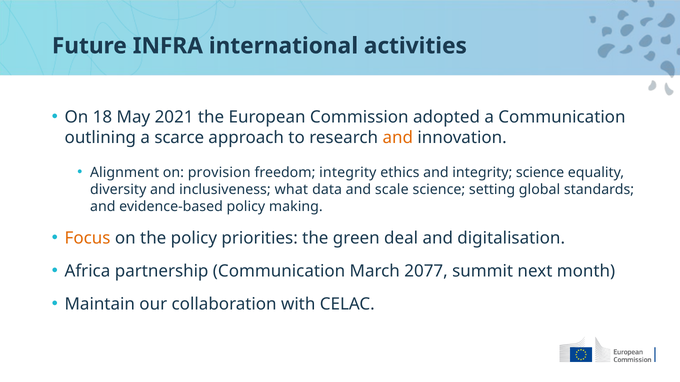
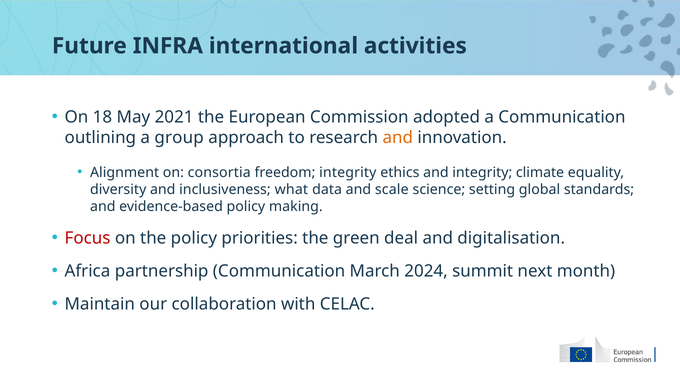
scarce: scarce -> group (179, 138)
provision: provision -> consortia (219, 173)
integrity science: science -> climate (540, 173)
Focus colour: orange -> red (88, 238)
2077: 2077 -> 2024 (426, 271)
